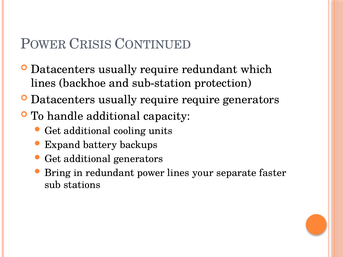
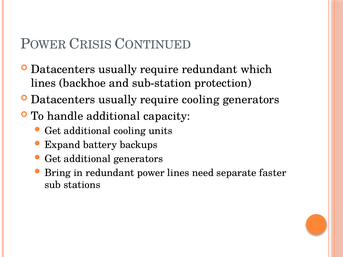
require require: require -> cooling (201, 100)
your: your -> need (203, 173)
